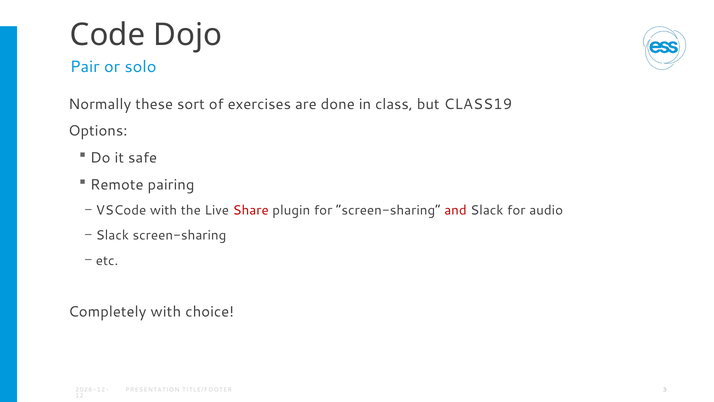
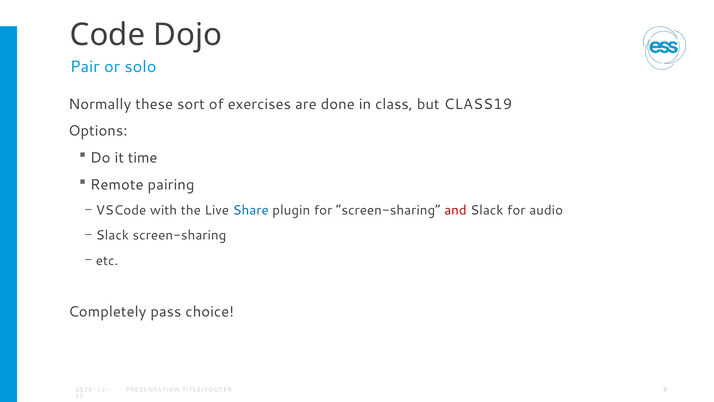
safe: safe -> time (143, 158)
Share colour: red -> blue (251, 210)
Completely with: with -> pass (166, 311)
